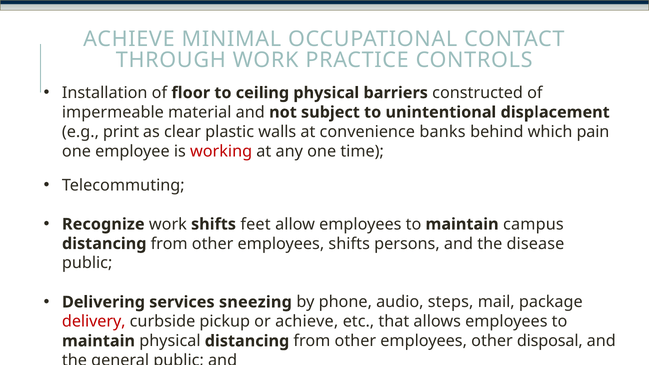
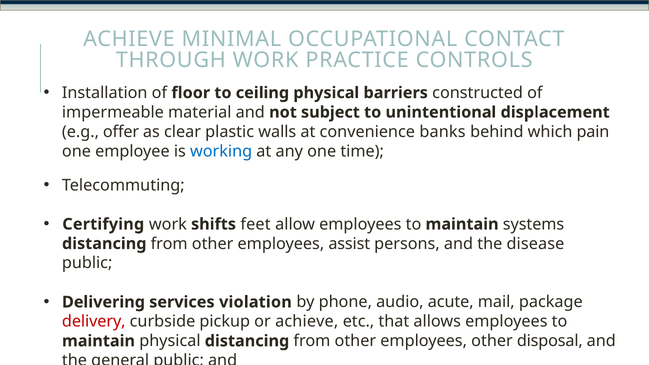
print: print -> offer (121, 132)
working colour: red -> blue (221, 151)
Recognize: Recognize -> Certifying (103, 224)
campus: campus -> systems (534, 224)
employees shifts: shifts -> assist (349, 244)
sneezing: sneezing -> violation (255, 302)
steps: steps -> acute (451, 302)
